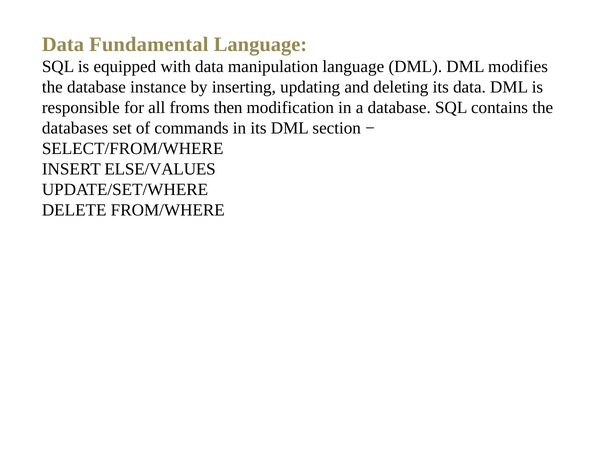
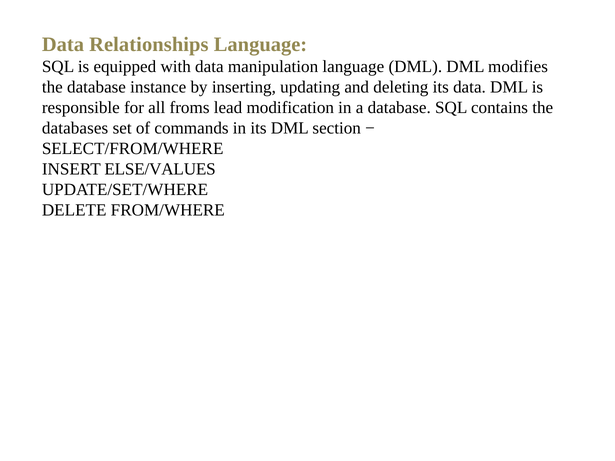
Fundamental: Fundamental -> Relationships (149, 45)
then: then -> lead (228, 108)
